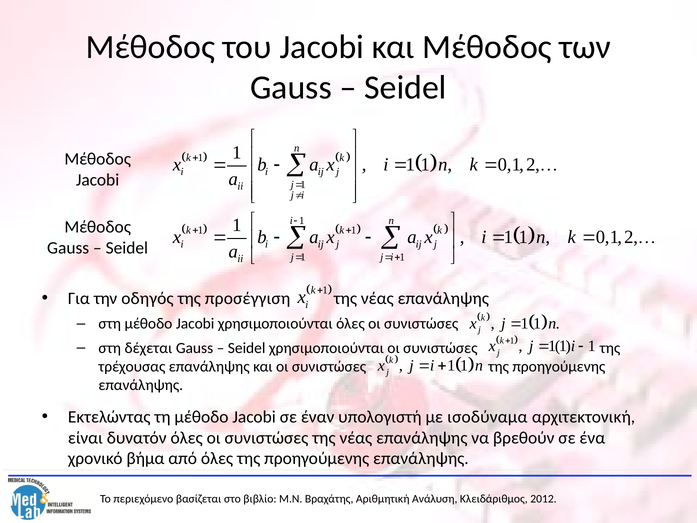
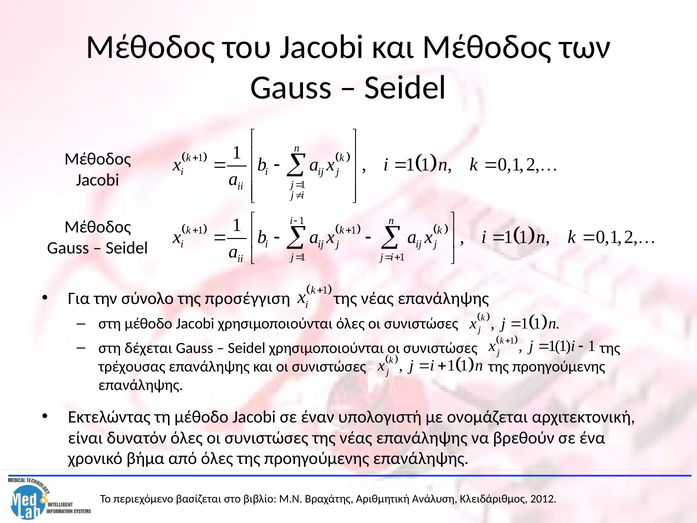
οδηγός: οδηγός -> σύνολο (148, 298)
ισοδύναμα: ισοδύναμα -> ονομάζεται (487, 417)
